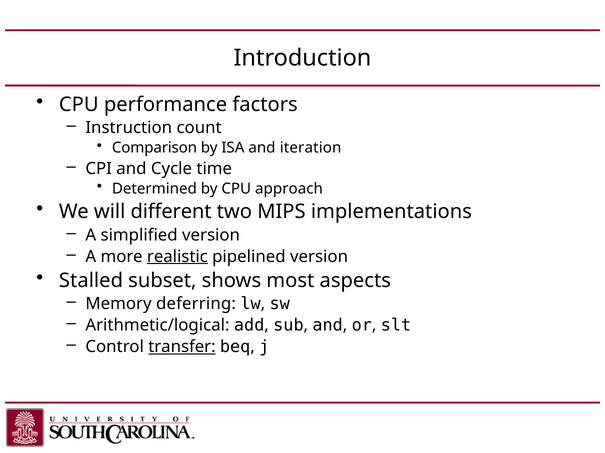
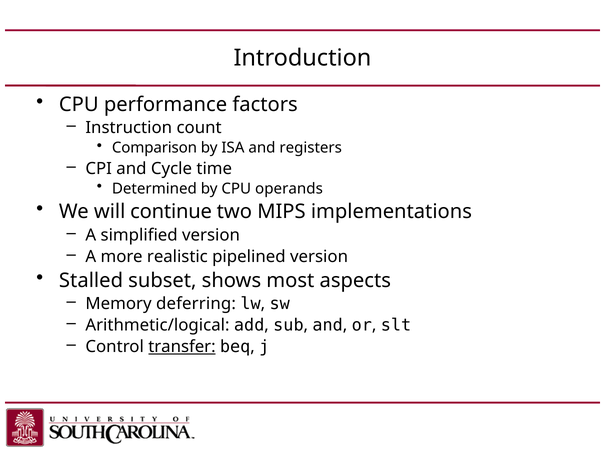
iteration: iteration -> registers (311, 148)
approach: approach -> operands (289, 189)
different: different -> continue (171, 212)
realistic underline: present -> none (177, 257)
